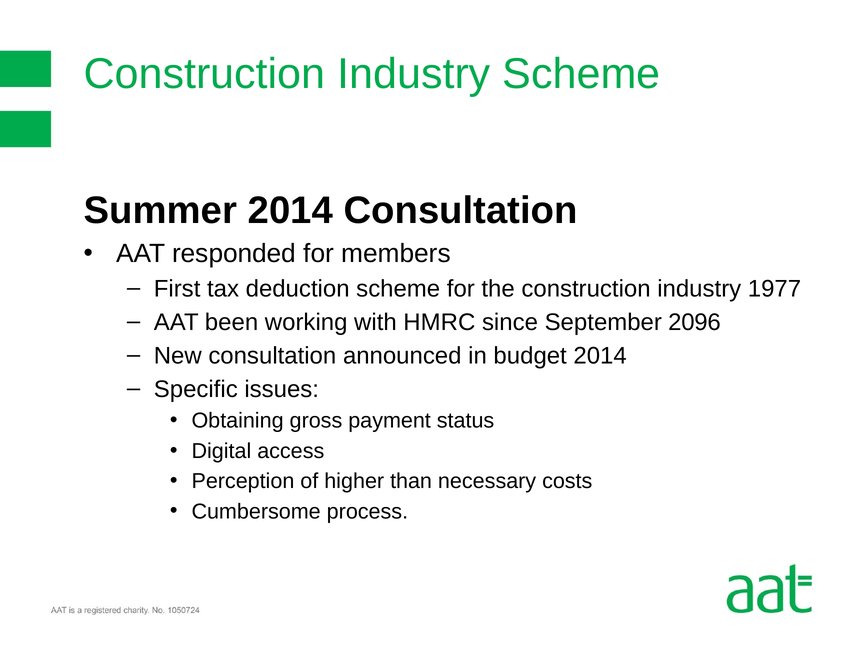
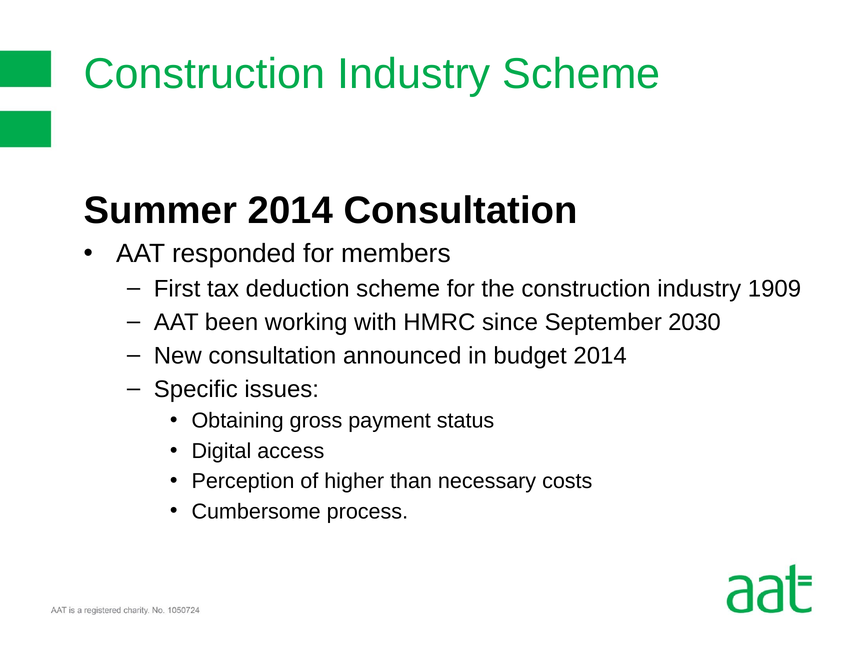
1977: 1977 -> 1909 (774, 288)
2096: 2096 -> 2030 (694, 322)
